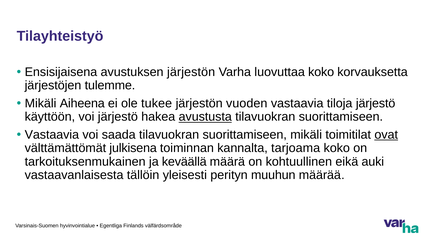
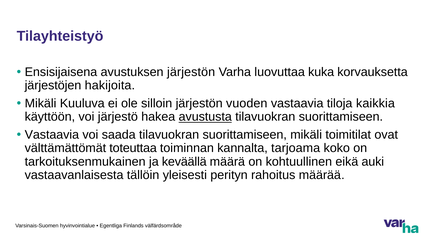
luovuttaa koko: koko -> kuka (321, 72)
tulemme: tulemme -> hakijoita (110, 86)
Aiheena: Aiheena -> Kuuluva (82, 103)
tukee: tukee -> silloin (157, 103)
tiloja järjestö: järjestö -> kaikkia (375, 103)
ovat underline: present -> none (386, 135)
julkisena: julkisena -> toteuttaa (133, 148)
muuhun: muuhun -> rahoitus (273, 175)
